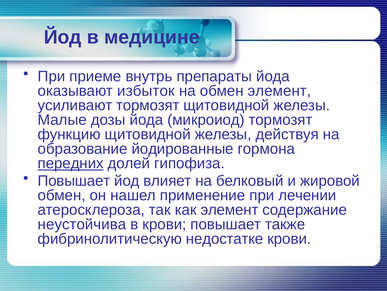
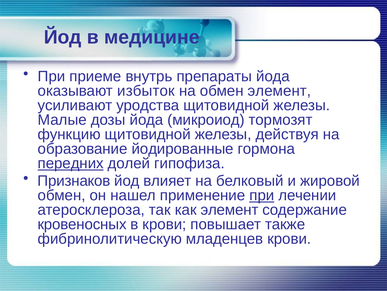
усиливают тормозят: тормозят -> уродства (148, 105)
Повышает: Повышает -> Признаков (74, 180)
при underline: none -> present (262, 195)
неустойчива: неустойчива -> кровеносных (82, 224)
недостатке: недостатке -> младенцев (225, 238)
